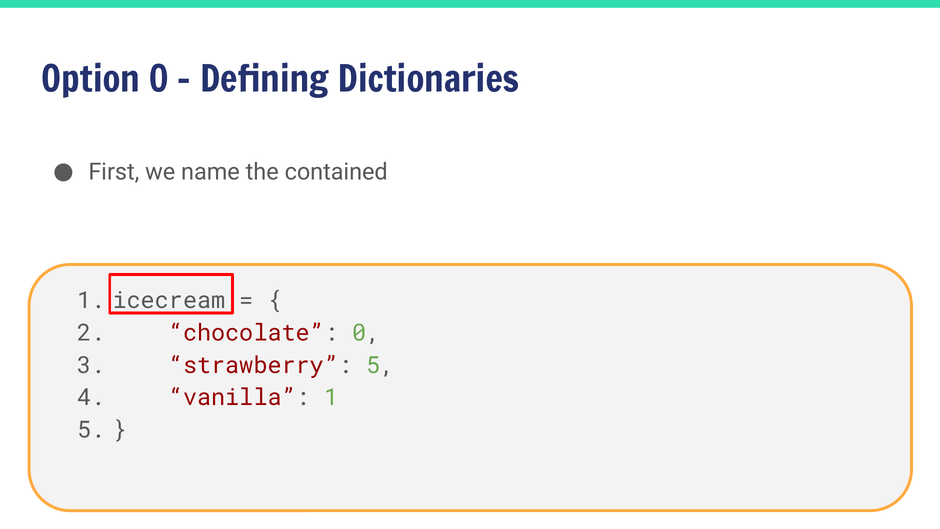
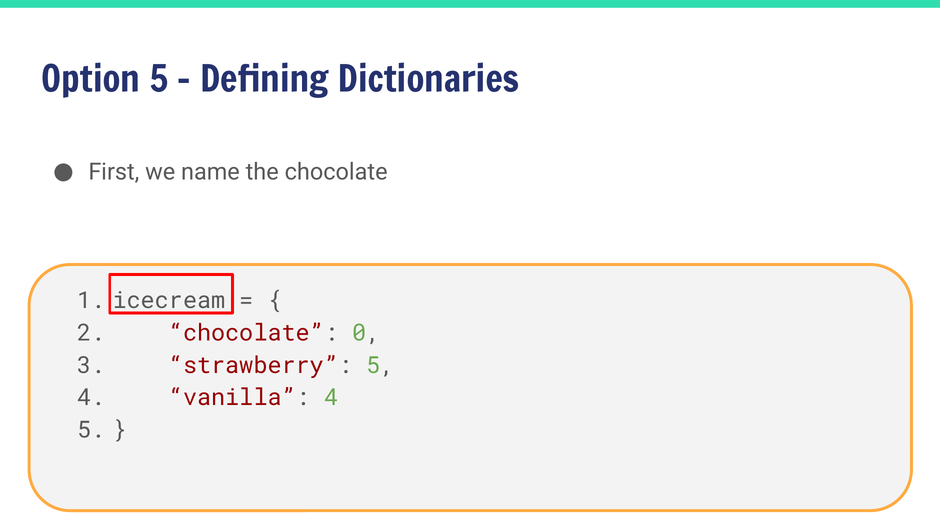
Option 0: 0 -> 5 (159, 80)
the contained: contained -> chocolate (336, 172)
vanilla 1: 1 -> 4 (331, 398)
